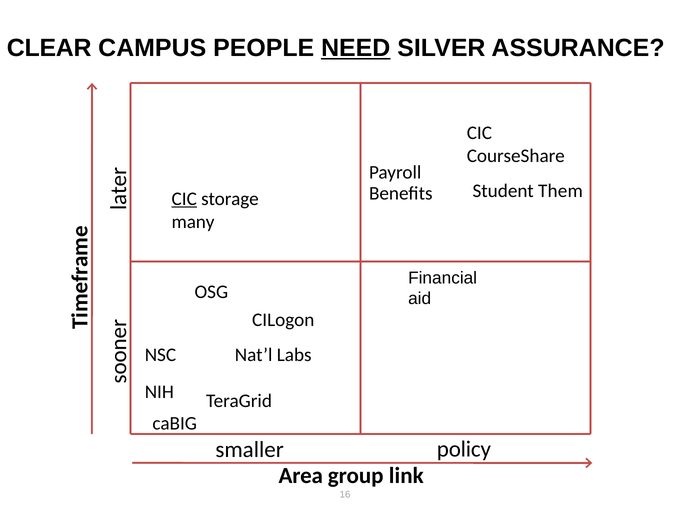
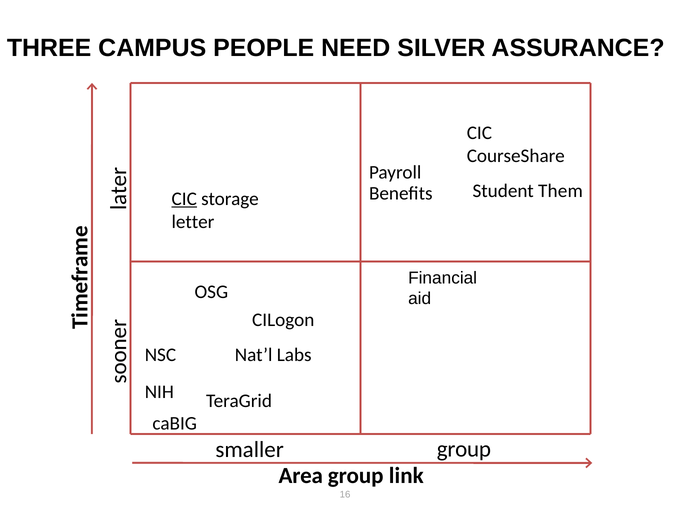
CLEAR: CLEAR -> THREE (49, 48)
NEED underline: present -> none (356, 48)
many: many -> letter (193, 222)
smaller policy: policy -> group (464, 449)
